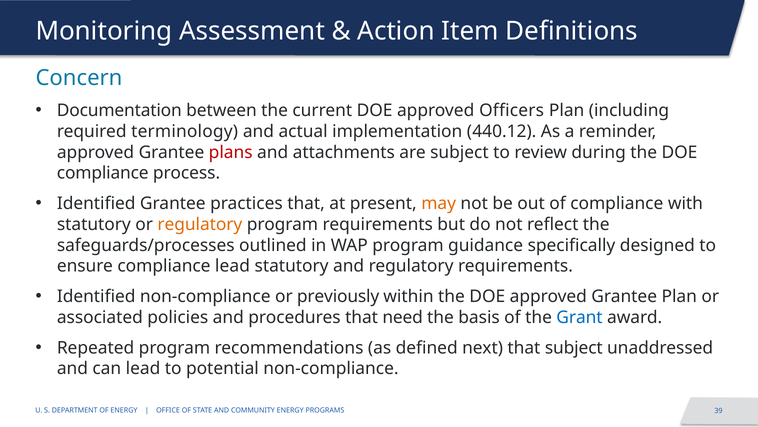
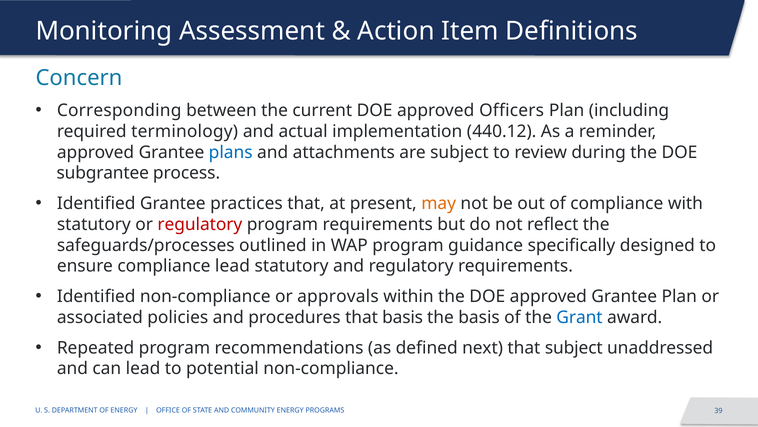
Documentation: Documentation -> Corresponding (119, 110)
plans colour: red -> blue (231, 152)
compliance: compliance -> subgrantee (103, 173)
regulatory colour: orange -> red (200, 224)
previously: previously -> approvals (338, 296)
that need: need -> basis (403, 317)
